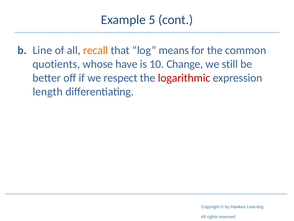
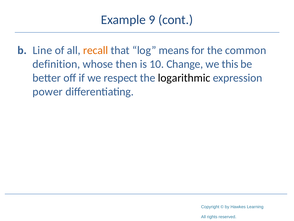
5: 5 -> 9 (152, 20)
quotients: quotients -> definition (56, 64)
have: have -> then (126, 64)
still: still -> this (230, 64)
logarithmic colour: red -> black (184, 78)
length: length -> power (48, 91)
